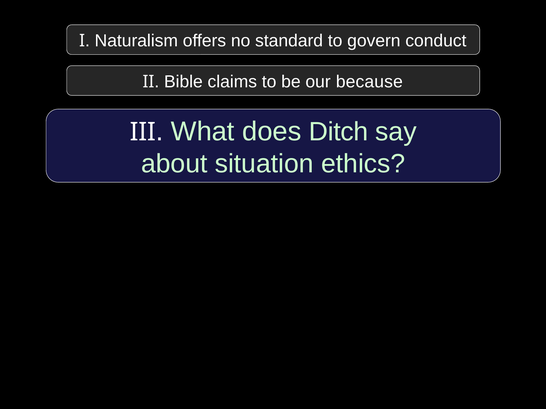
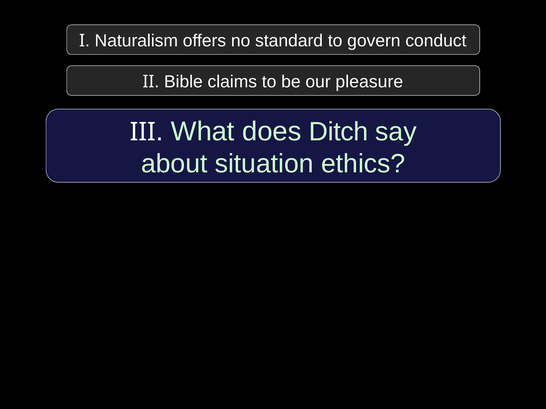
because: because -> pleasure (369, 82)
